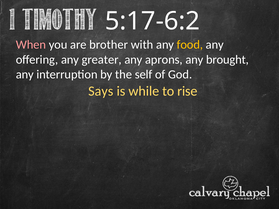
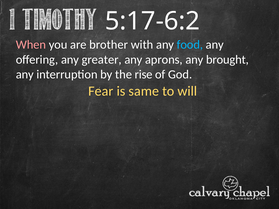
food colour: yellow -> light blue (190, 45)
self: self -> rise (144, 74)
Says: Says -> Fear (101, 91)
while: while -> same (144, 91)
rise: rise -> will (187, 91)
